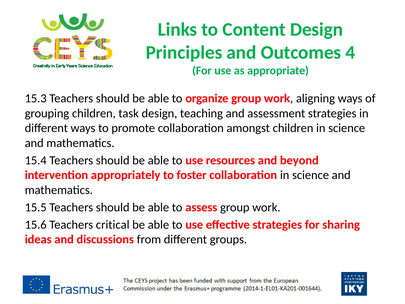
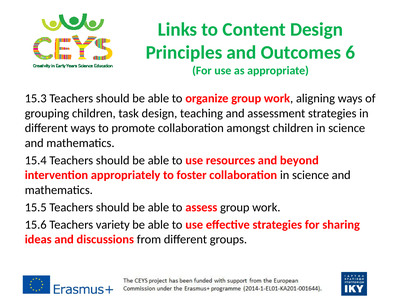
4: 4 -> 6 (350, 52)
critical: critical -> variety (113, 224)
